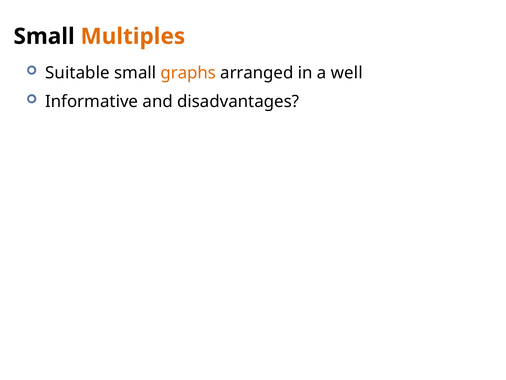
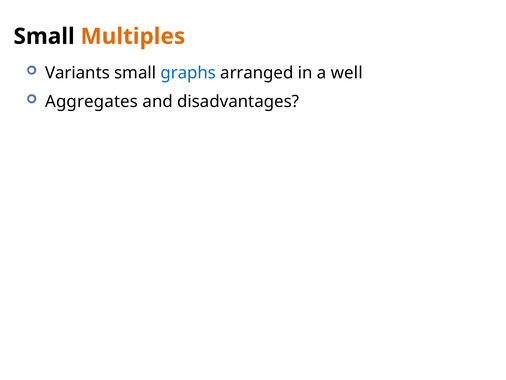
Suitable: Suitable -> Variants (77, 73)
graphs colour: orange -> blue (188, 73)
Informative: Informative -> Aggregates (92, 102)
